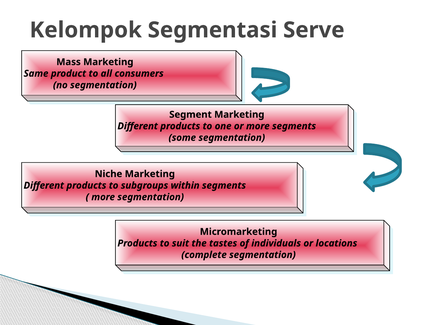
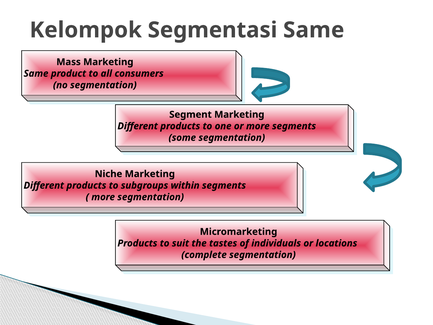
Segmentasi Serve: Serve -> Same (314, 30)
